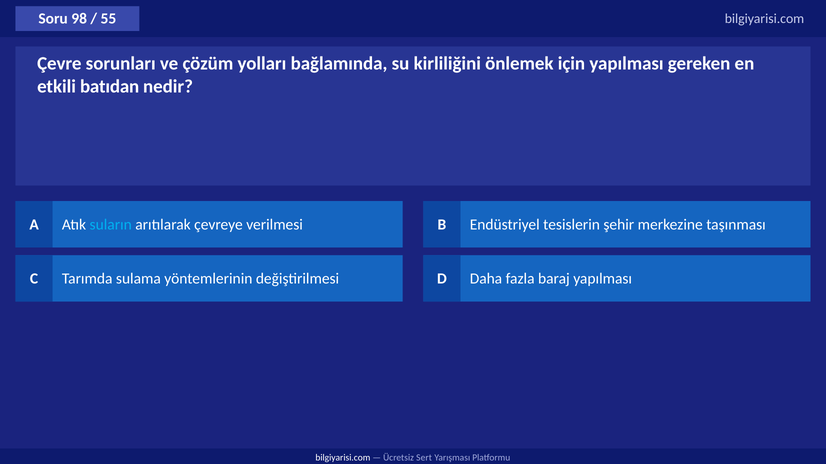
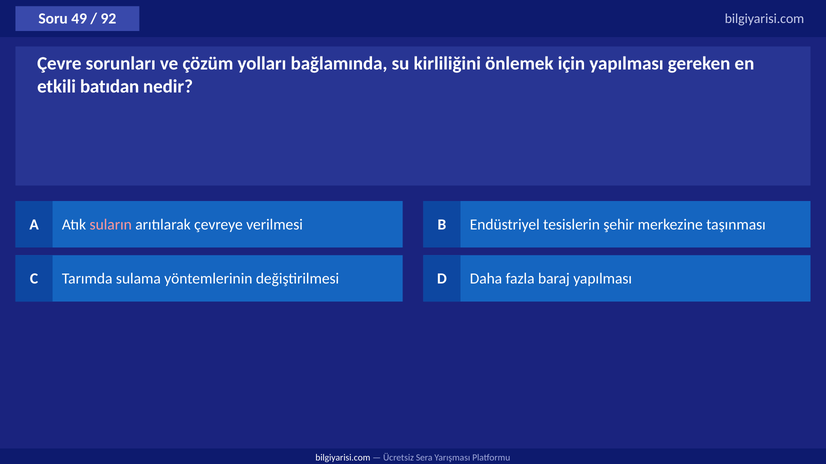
98: 98 -> 49 (79, 19)
55: 55 -> 92 (108, 19)
suların colour: light blue -> pink (111, 225)
Sert: Sert -> Sera (424, 458)
